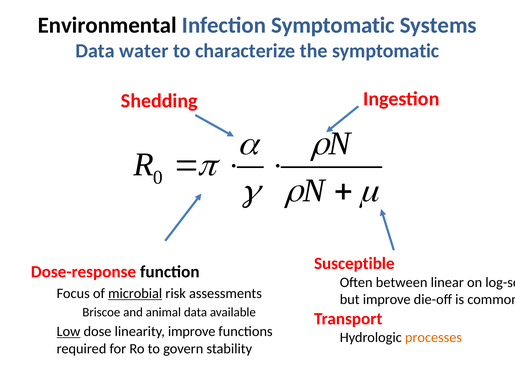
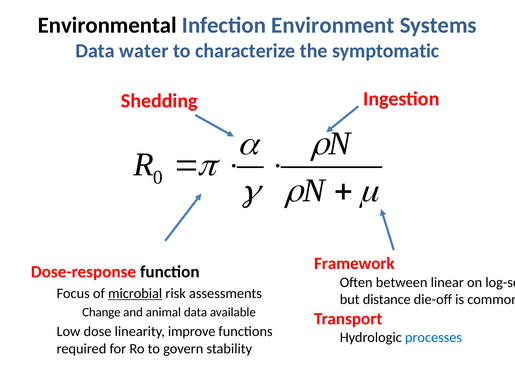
Infection Symptomatic: Symptomatic -> Environment (333, 25)
Susceptible: Susceptible -> Framework (354, 263)
but improve: improve -> distance (387, 299)
Briscoe: Briscoe -> Change (101, 312)
Low underline: present -> none (68, 331)
processes colour: orange -> blue (433, 337)
